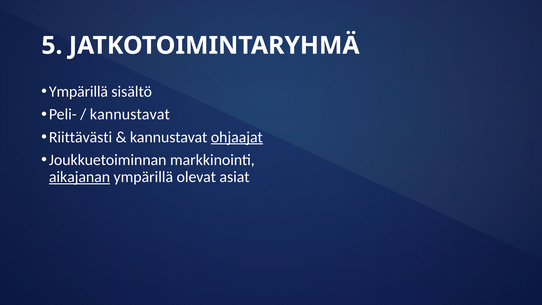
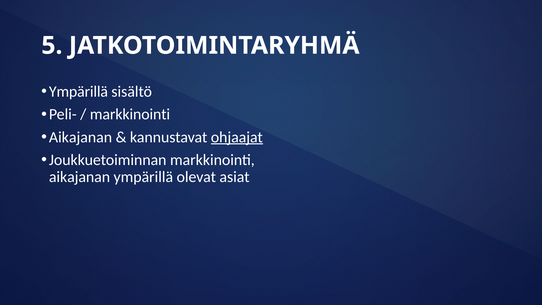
kannustavat: kannustavat -> markkinointi (130, 114)
Riittävästi: Riittävästi -> Aikajanan (81, 137)
aikajanan underline: present -> none (80, 177)
